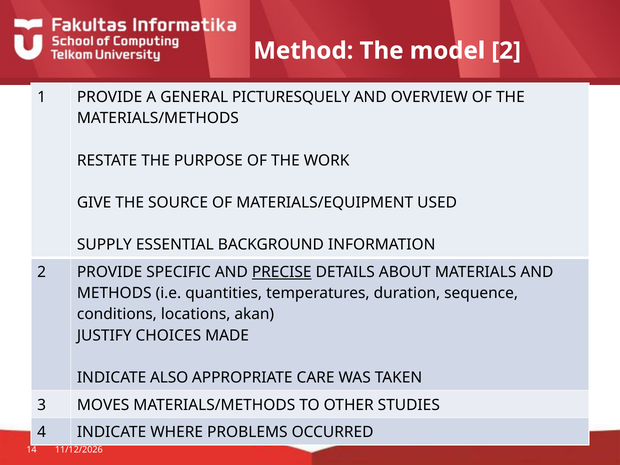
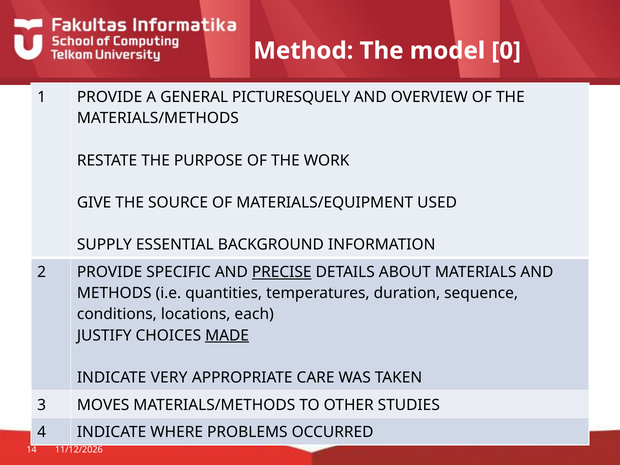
model 2: 2 -> 0 (506, 51)
akan: akan -> each (254, 314)
MADE underline: none -> present (227, 335)
ALSO: ALSO -> VERY (169, 378)
